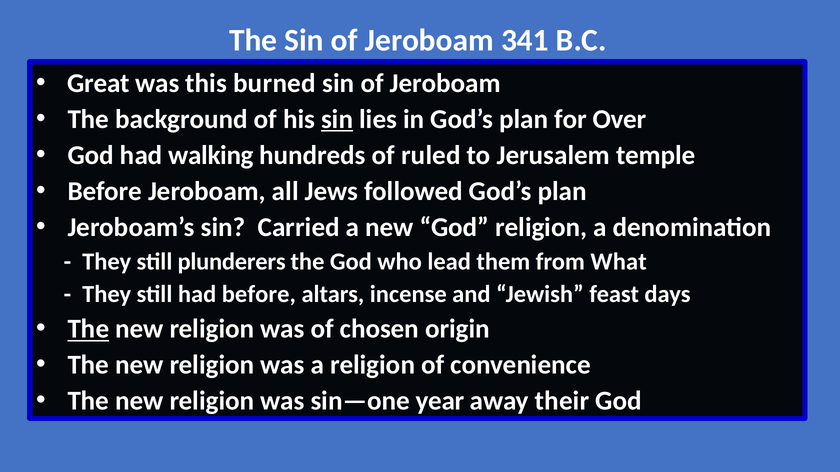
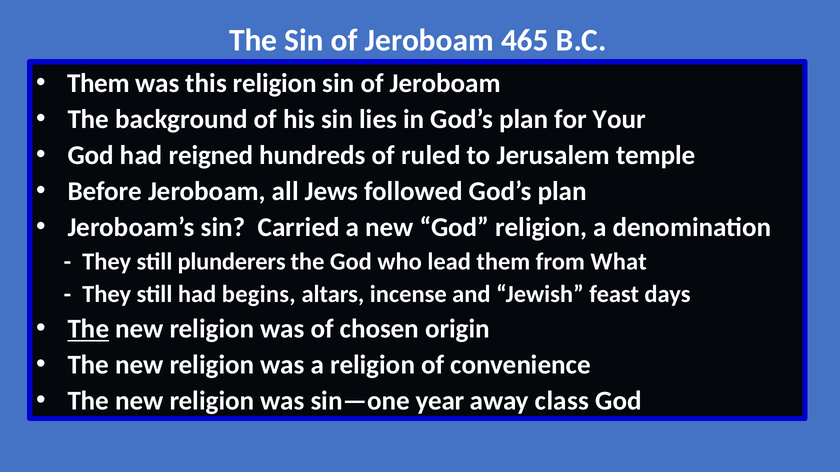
341: 341 -> 465 (525, 40)
Great: Great -> Them (98, 83)
this burned: burned -> religion (275, 83)
sin underline: present -> none (337, 119)
Over: Over -> Your (619, 119)
walking: walking -> reigned (211, 155)
had before: before -> begins (259, 295)
their: their -> class (562, 401)
